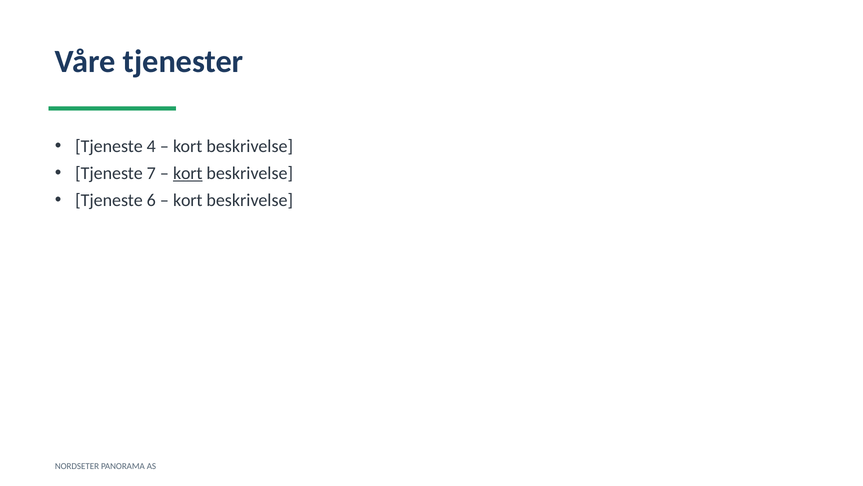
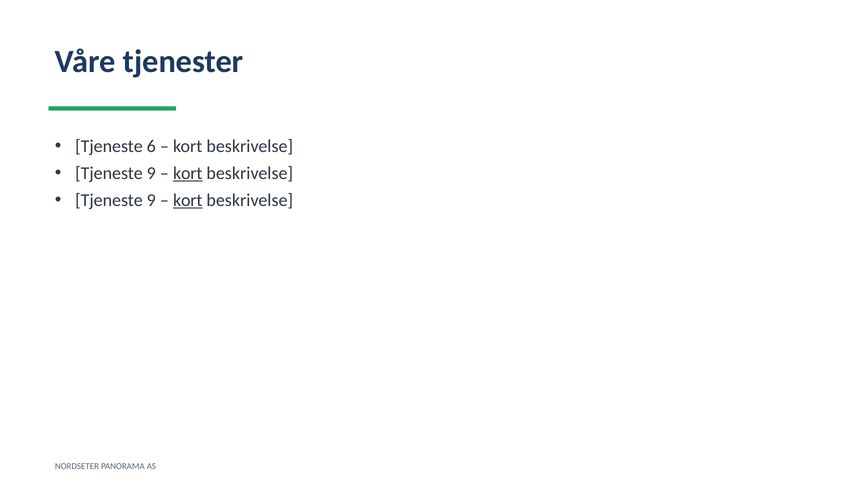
4: 4 -> 6 (151, 146)
7: 7 -> 9 (151, 173)
6: 6 -> 9 (151, 200)
kort underline: none -> present (188, 200)
